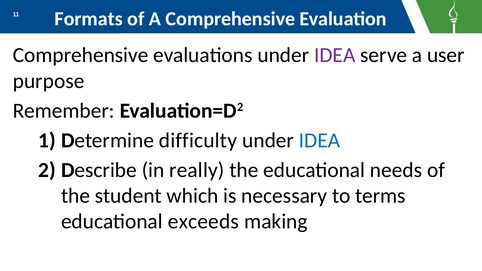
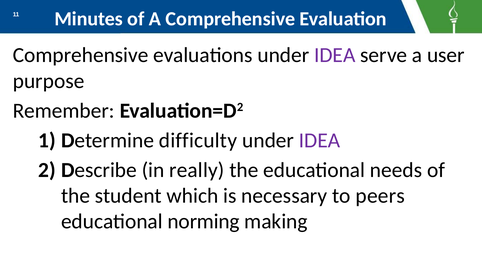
Formats: Formats -> Minutes (89, 19)
IDEA colour: blue -> purple (320, 140)
terms: terms -> peers (380, 196)
exceeds: exceeds -> norming (204, 222)
